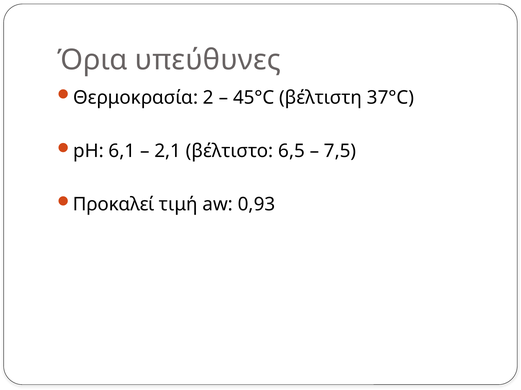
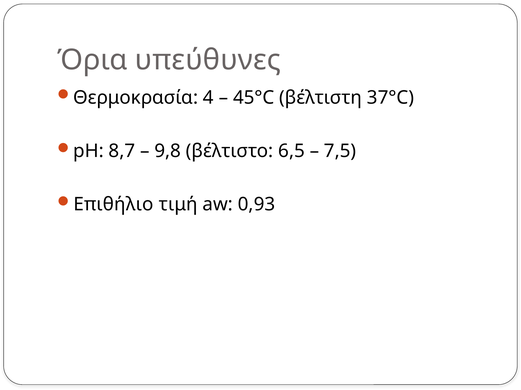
2: 2 -> 4 (208, 98)
6,1: 6,1 -> 8,7 (122, 151)
2,1: 2,1 -> 9,8 (168, 151)
Προκαλεί: Προκαλεί -> Επιθήλιο (114, 205)
